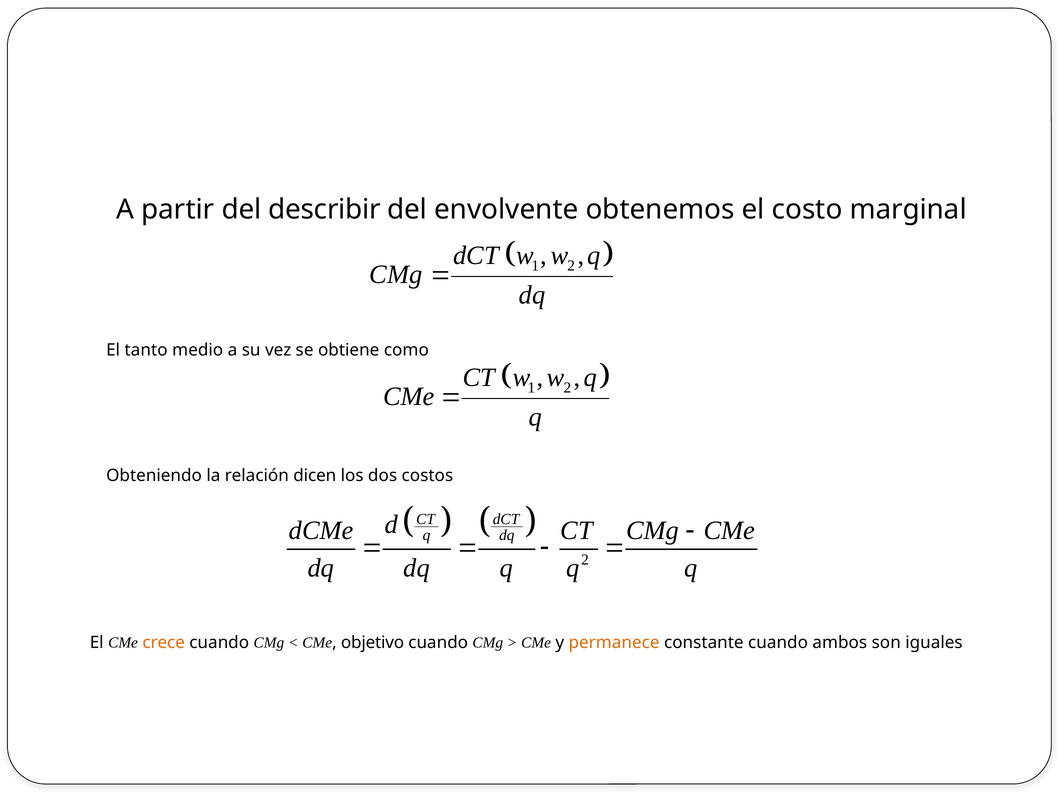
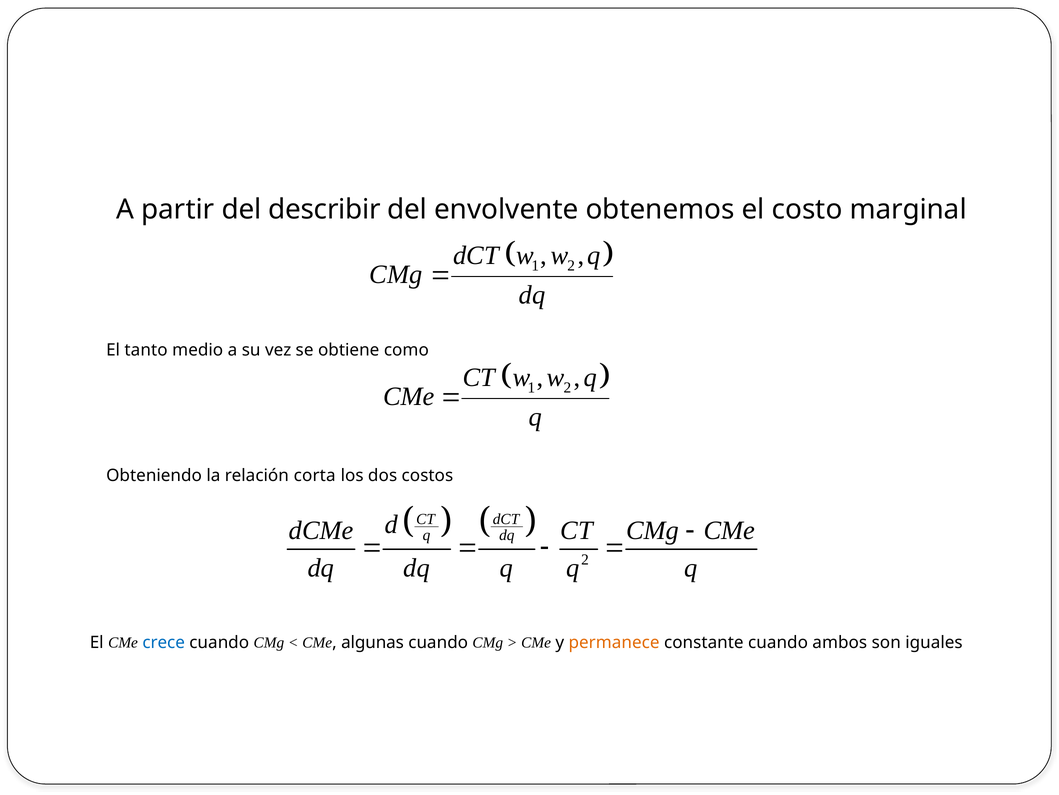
dicen: dicen -> corta (315, 475)
crece colour: orange -> blue (164, 642)
objetivo: objetivo -> algunas (372, 642)
